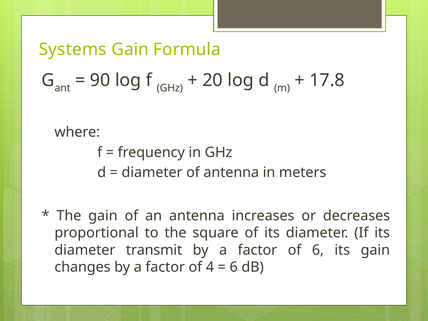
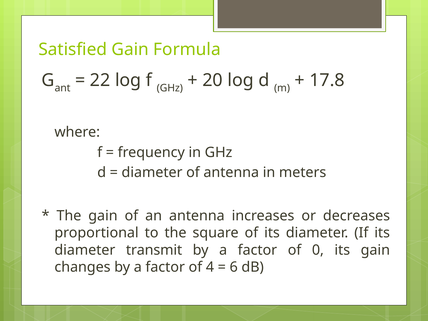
Systems: Systems -> Satisfied (73, 49)
90: 90 -> 22 (100, 80)
of 6: 6 -> 0 (318, 250)
